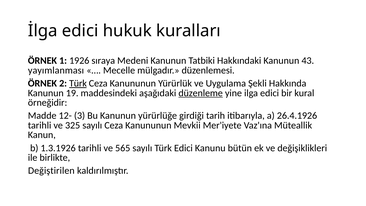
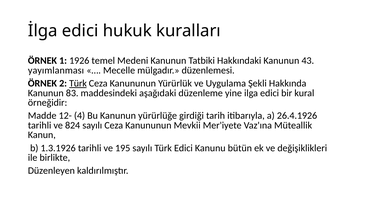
sıraya: sıraya -> temel (103, 61)
19: 19 -> 83 (72, 93)
düzenleme underline: present -> none (201, 93)
3: 3 -> 4 (80, 116)
325: 325 -> 824 (73, 125)
565: 565 -> 195 (123, 148)
Değiştirilen: Değiştirilen -> Düzenleyen (51, 171)
